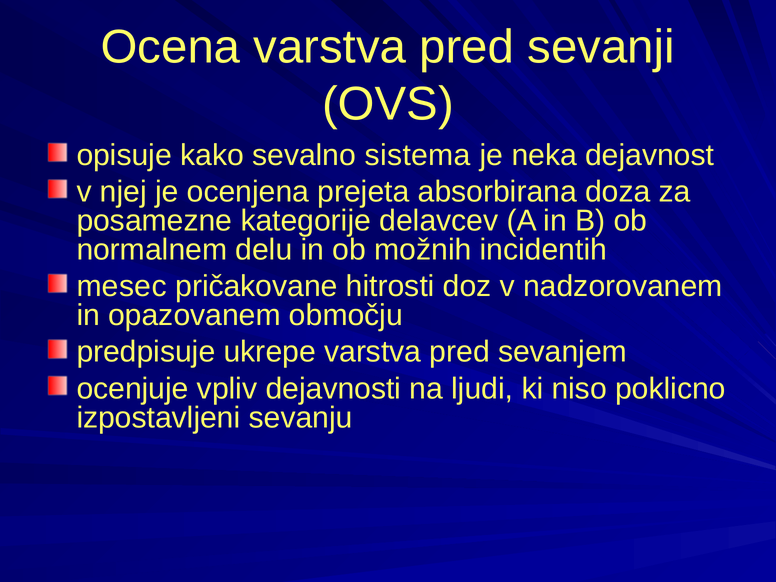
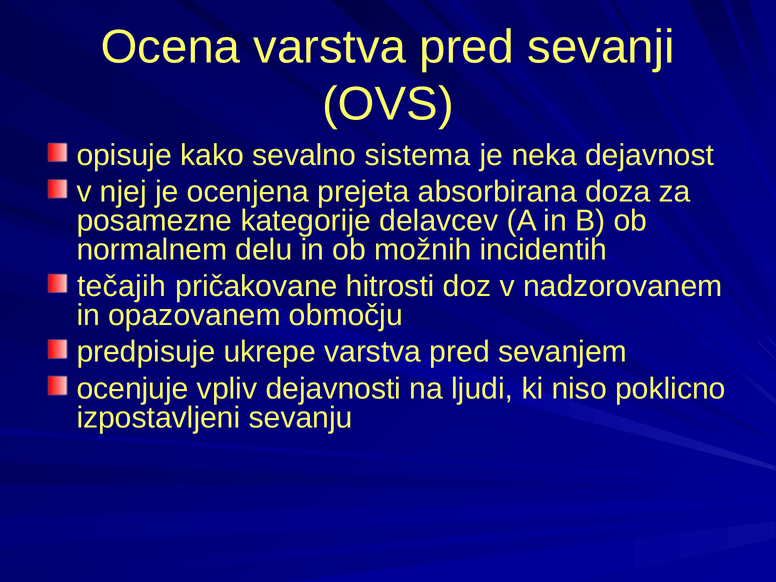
mesec: mesec -> tečajih (122, 286)
